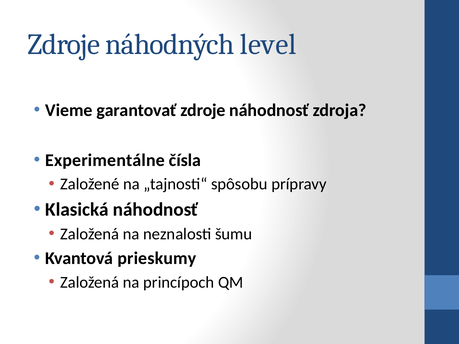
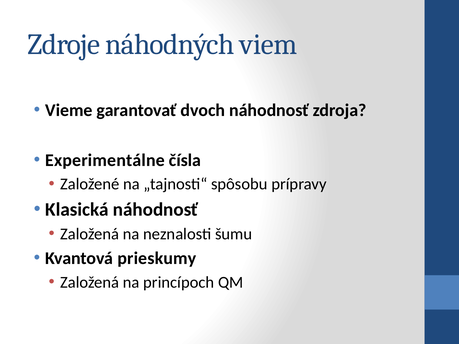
level: level -> viem (268, 45)
garantovať zdroje: zdroje -> dvoch (203, 110)
